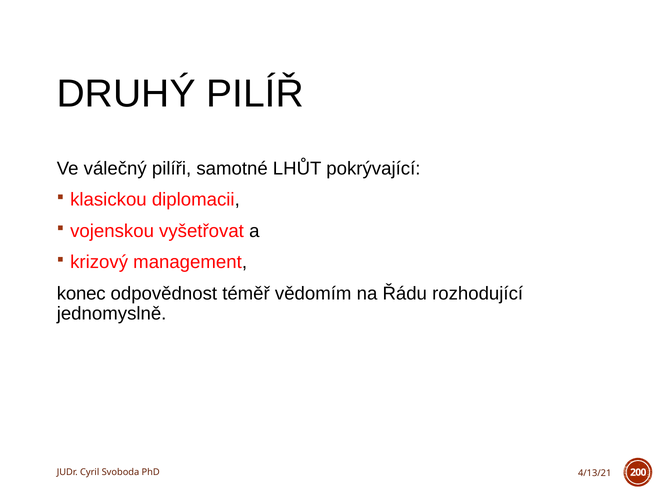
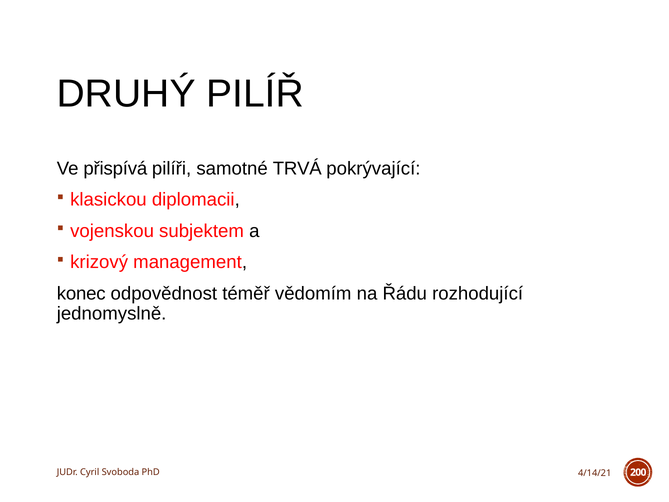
válečný: válečný -> přispívá (115, 169)
LHŮT: LHŮT -> TRVÁ (297, 169)
vyšetřovat: vyšetřovat -> subjektem (201, 231)
4/13/21: 4/13/21 -> 4/14/21 (595, 473)
